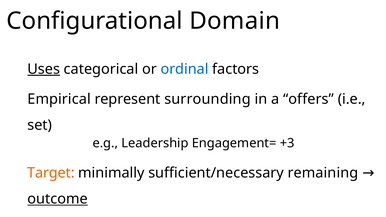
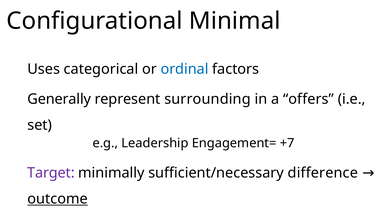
Domain: Domain -> Minimal (235, 21)
Uses underline: present -> none (44, 69)
Empirical: Empirical -> Generally (59, 99)
+3: +3 -> +7 (287, 143)
Target colour: orange -> purple (51, 173)
remaining: remaining -> difference (323, 173)
